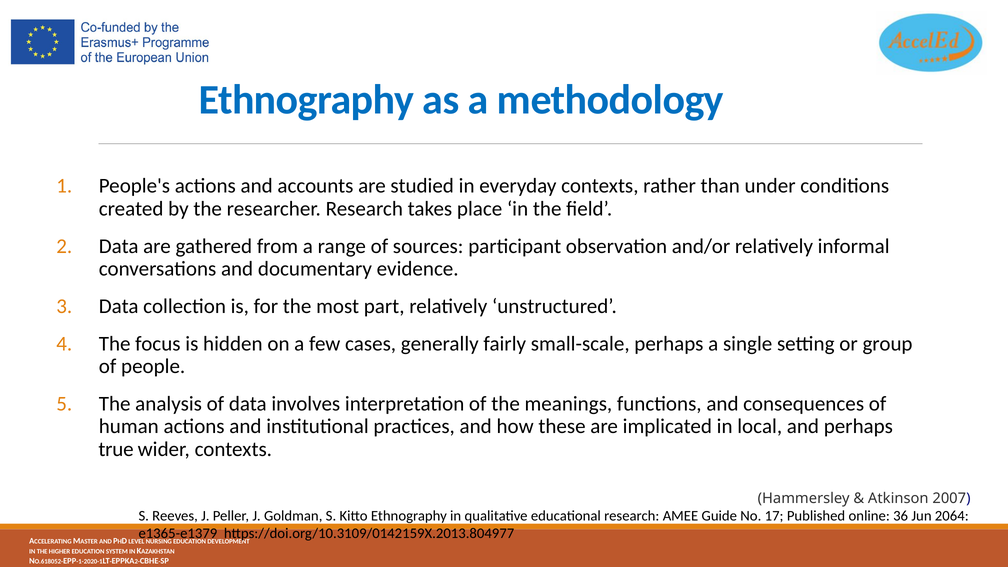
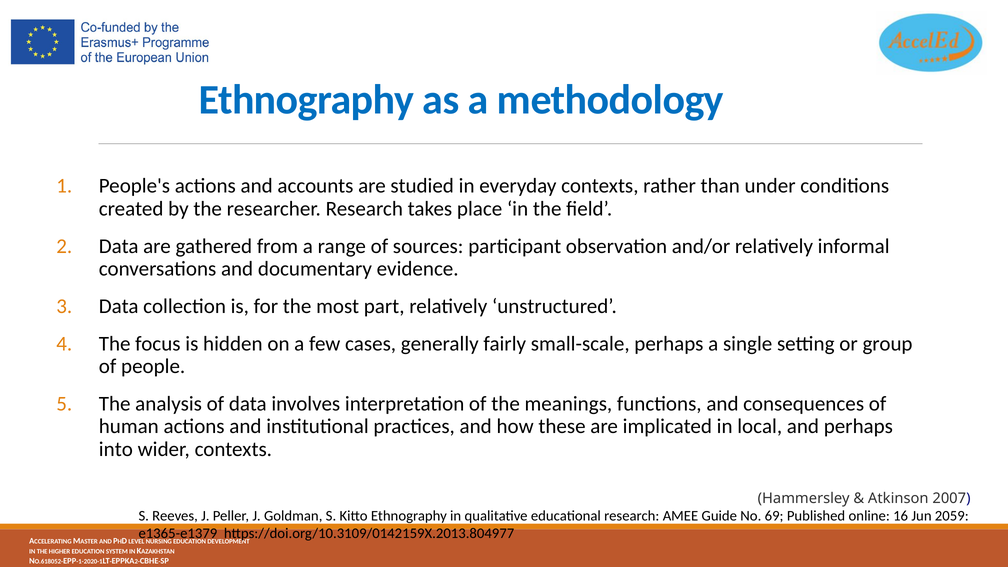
true: true -> into (116, 449)
17: 17 -> 69 (774, 516)
36: 36 -> 16 (901, 516)
2064: 2064 -> 2059 (952, 516)
